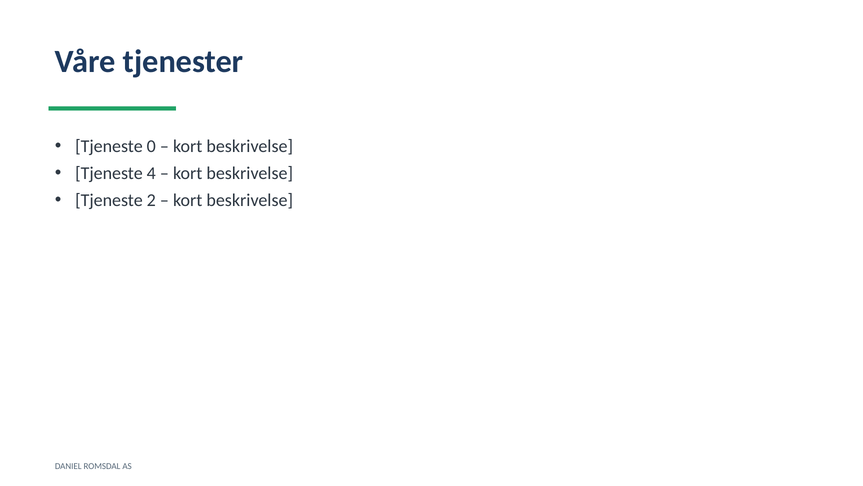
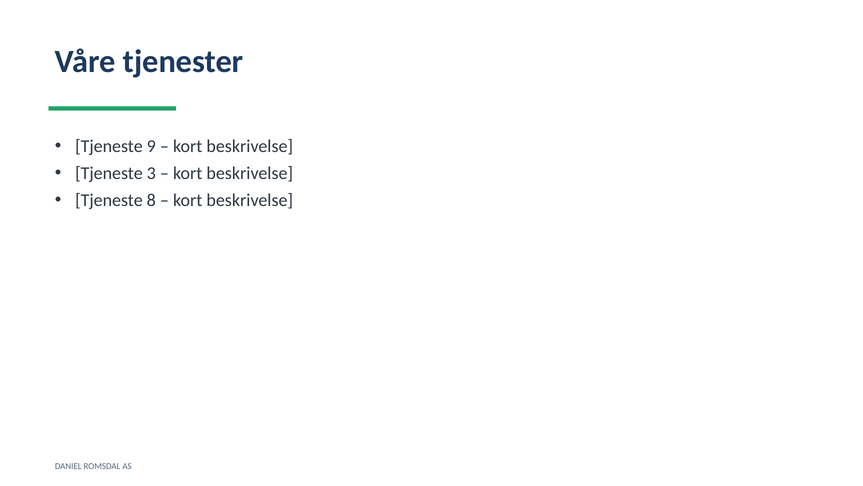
0: 0 -> 9 (151, 146)
4: 4 -> 3 (151, 173)
2: 2 -> 8 (151, 200)
